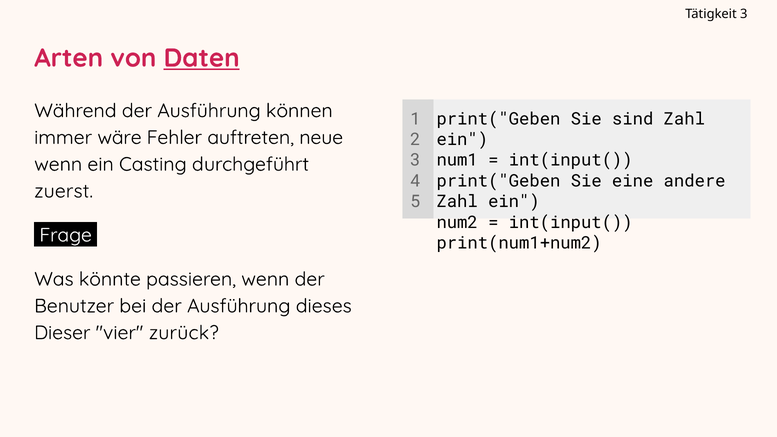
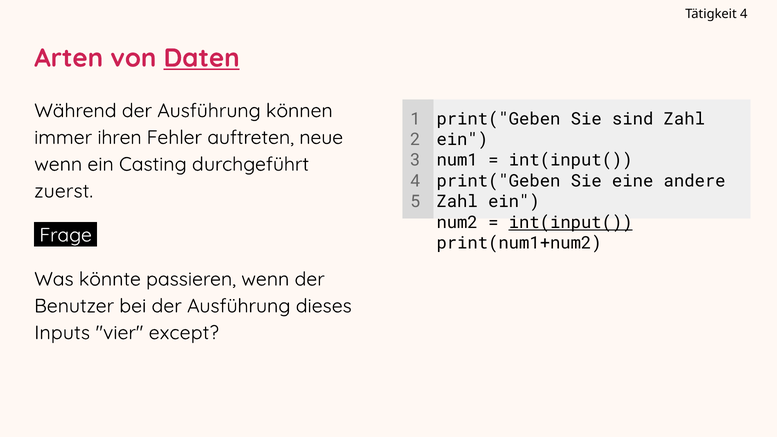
Tätigkeit 3: 3 -> 4 (744, 14)
wäre: wäre -> ihren (120, 138)
int(input( underline: none -> present (571, 222)
Dieser: Dieser -> Inputs (62, 333)
zurück: zurück -> except (184, 333)
